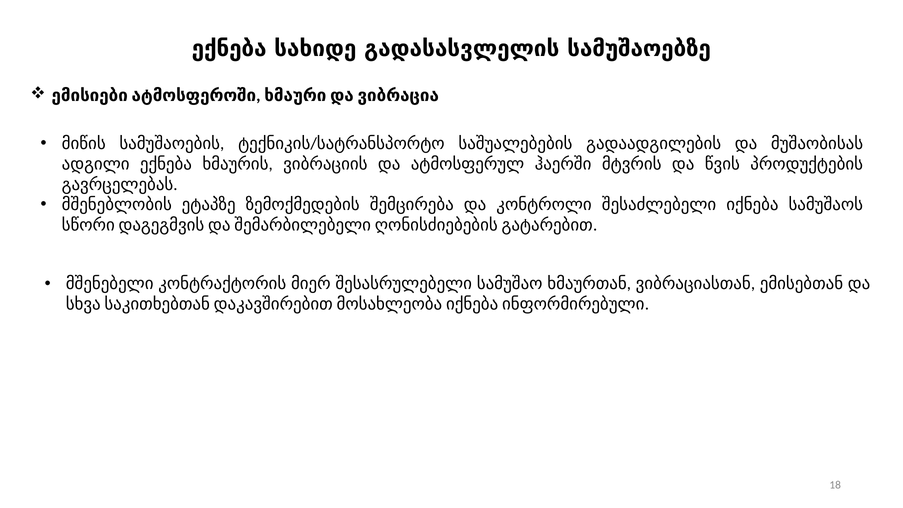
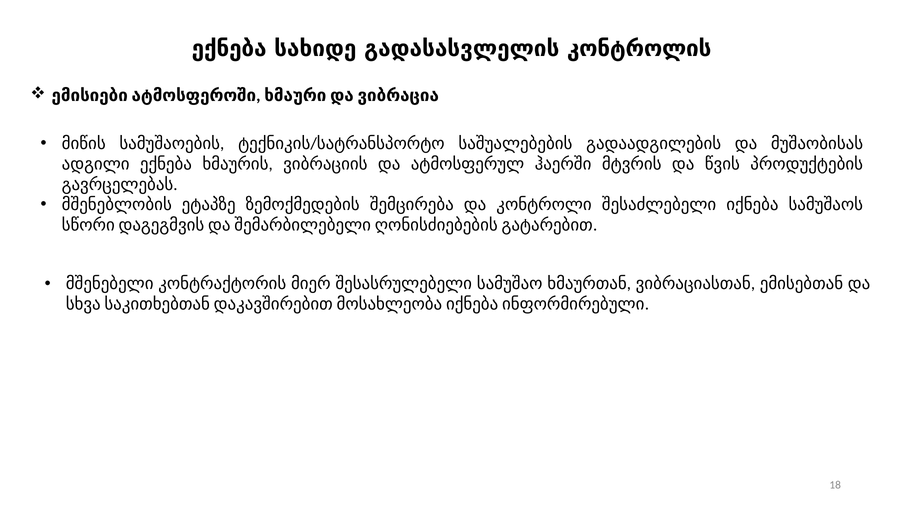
სამუშაოებზე: სამუშაოებზე -> კონტროლის (639, 49)
